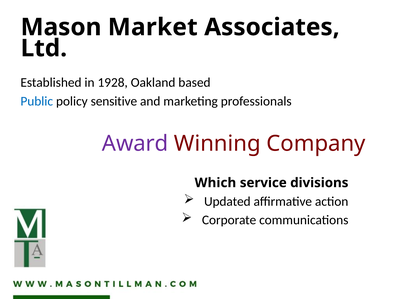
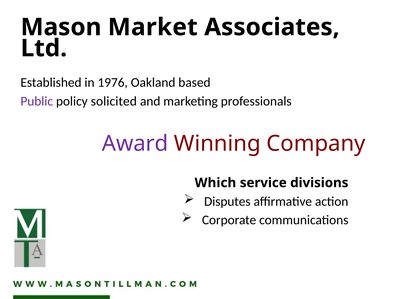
1928: 1928 -> 1976 (113, 83)
Public colour: blue -> purple (37, 101)
sensitive: sensitive -> solicited (114, 101)
Updated: Updated -> Disputes (227, 202)
